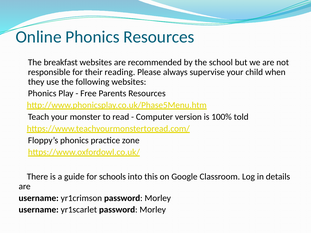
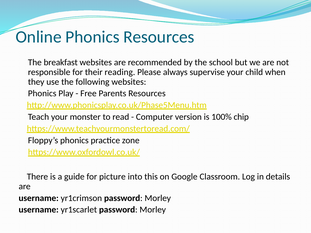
told: told -> chip (241, 117)
schools: schools -> picture (112, 177)
